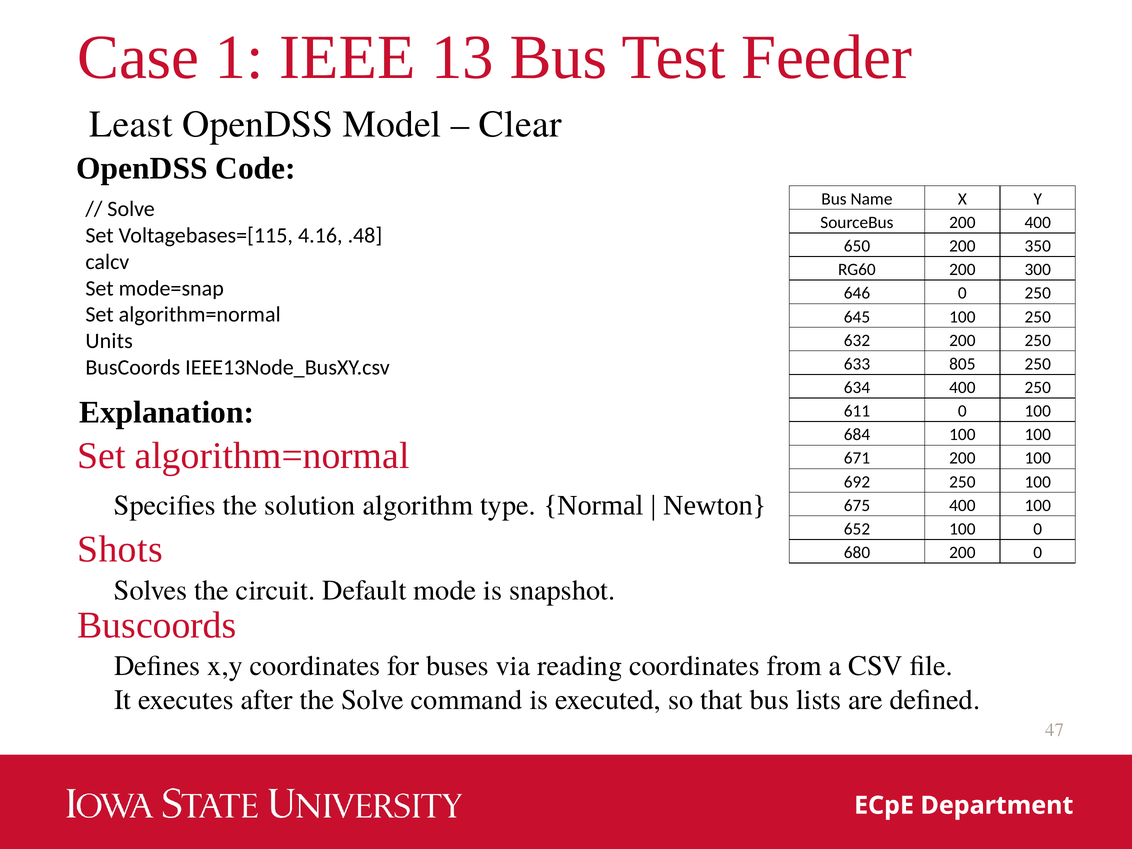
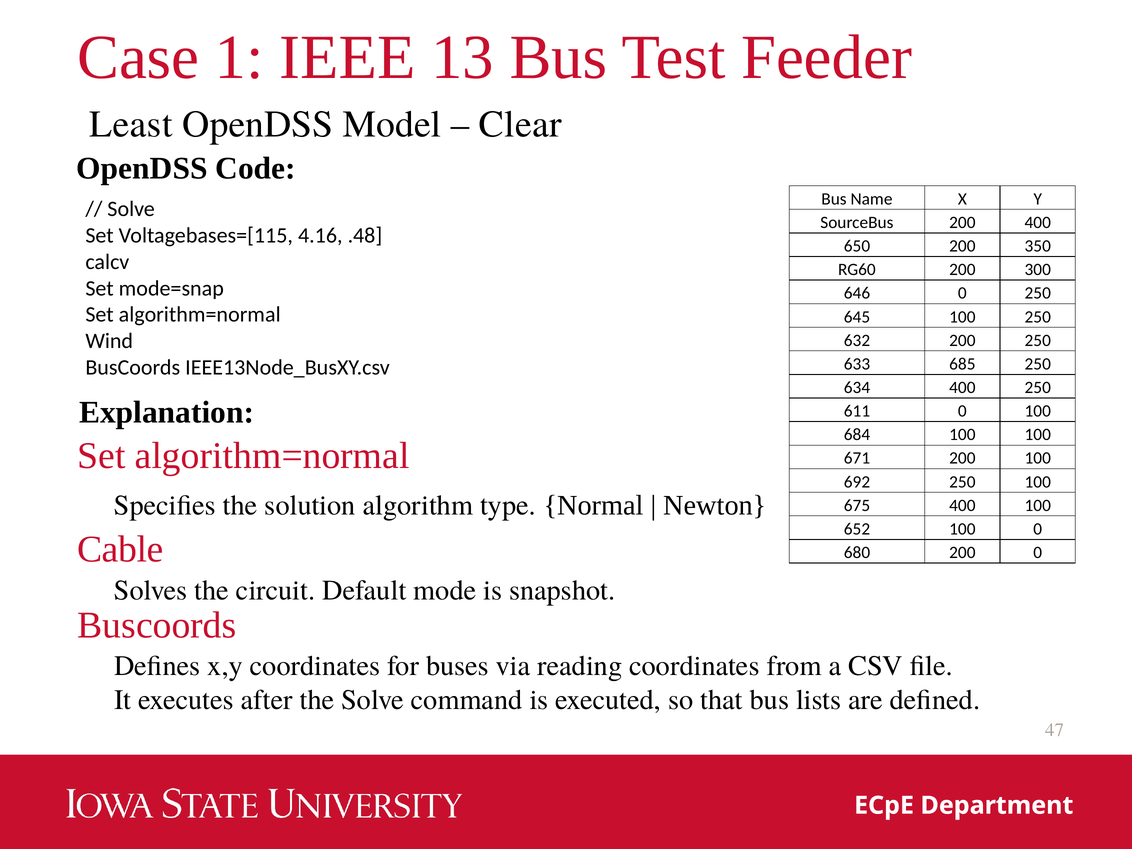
Units: Units -> Wind (109, 341)
805: 805 -> 685 (962, 364)
Shots: Shots -> Cable (120, 550)
